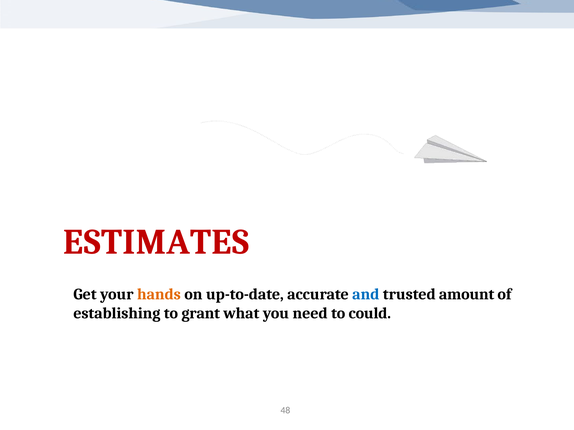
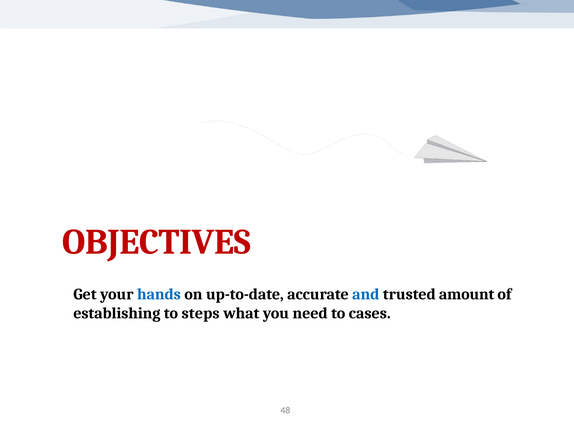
ESTIMATES: ESTIMATES -> OBJECTIVES (157, 242)
hands colour: orange -> blue (159, 294)
grant: grant -> steps (201, 314)
could: could -> cases (370, 314)
